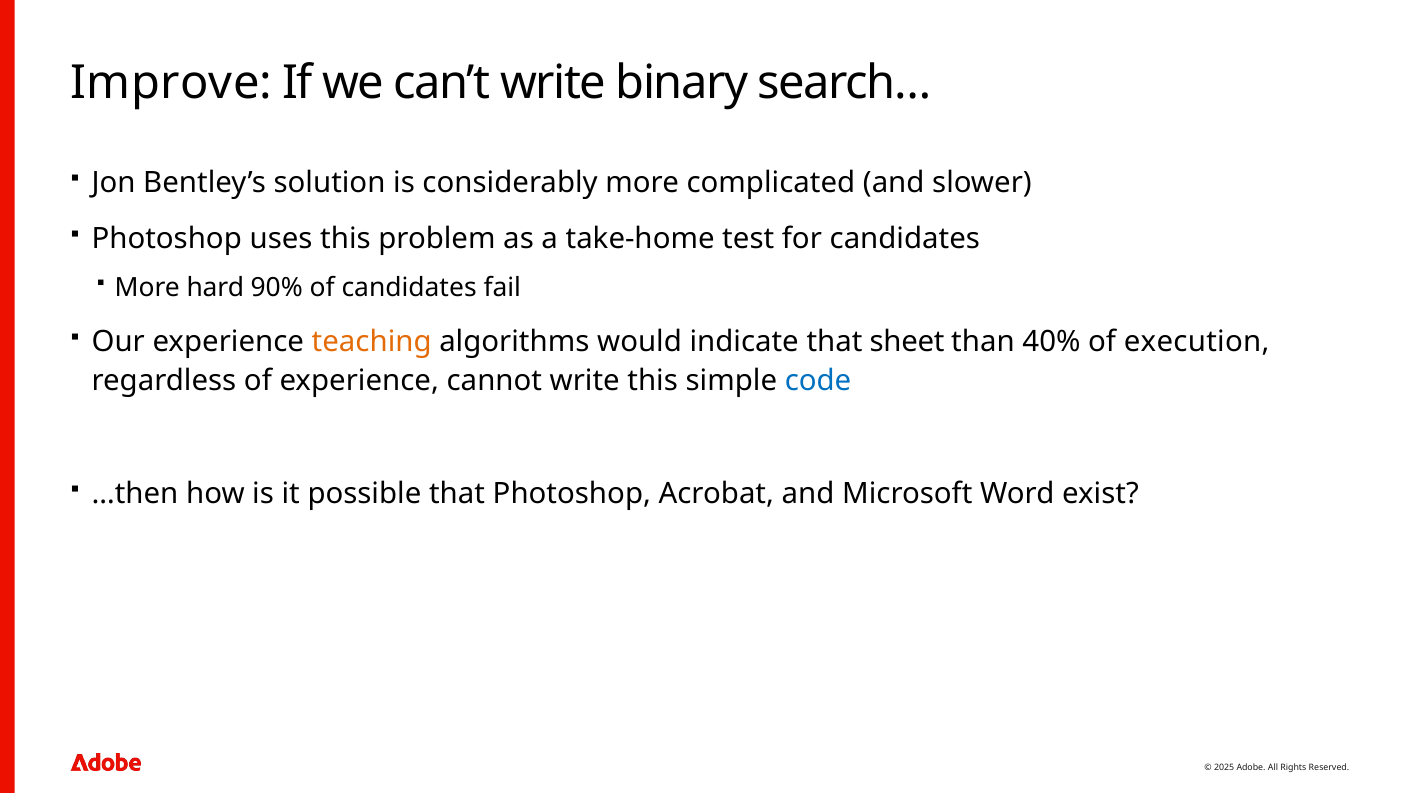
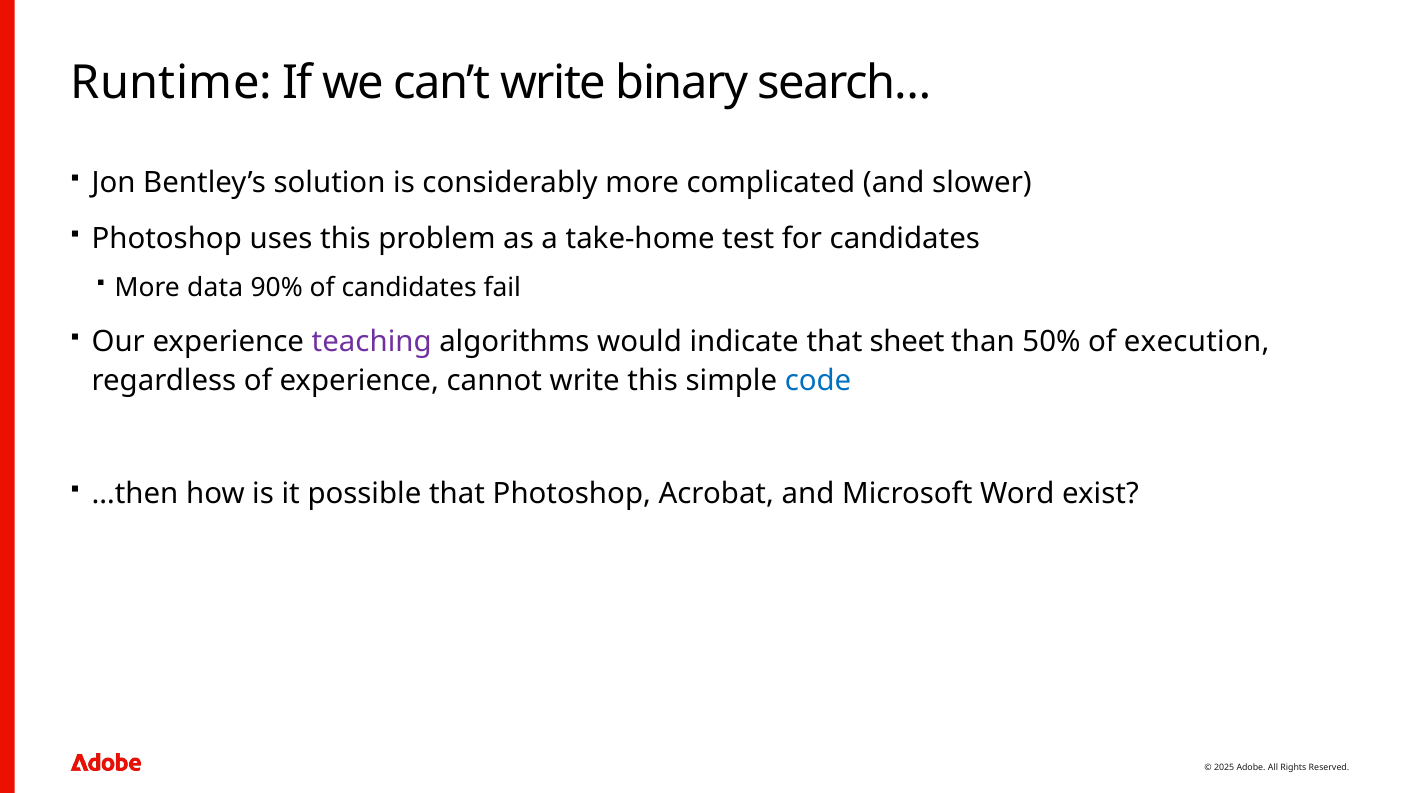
Improve: Improve -> Runtime (172, 83)
hard: hard -> data (215, 287)
teaching colour: orange -> purple (372, 342)
40%: 40% -> 50% (1051, 342)
